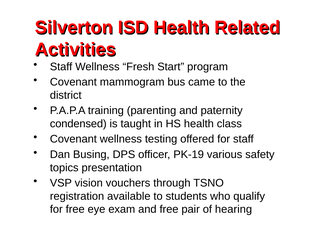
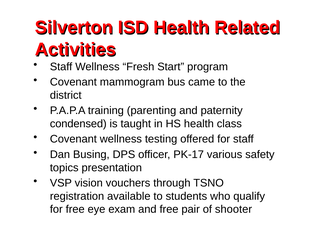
PK-19: PK-19 -> PK-17 (189, 154)
hearing: hearing -> shooter (234, 209)
